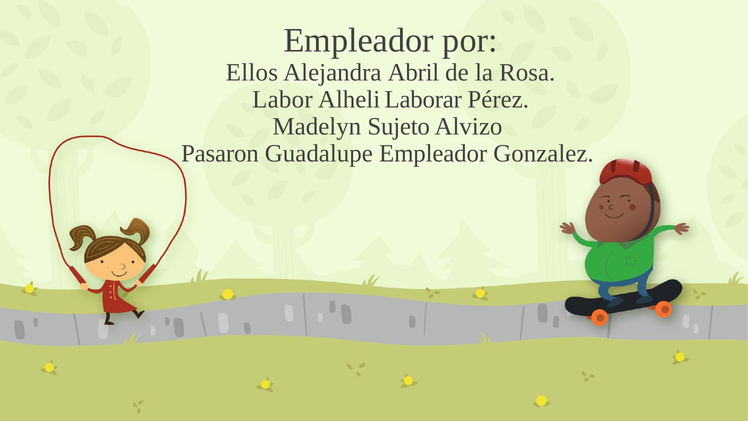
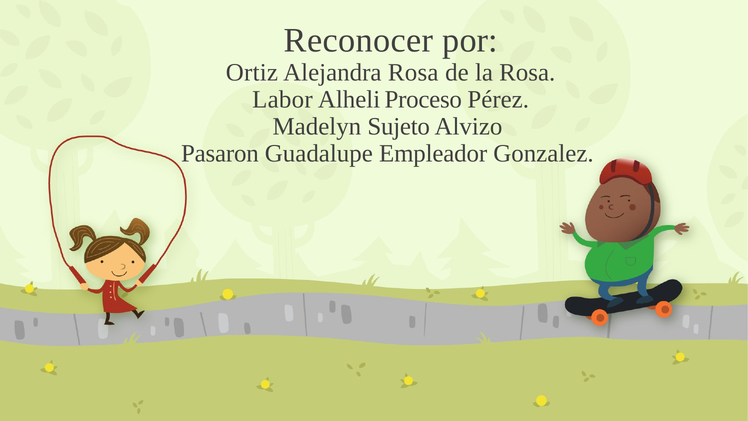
Empleador: Empleador -> Reconocer (359, 40)
Ellos: Ellos -> Ortiz (252, 72)
Alejandra Abril: Abril -> Rosa (413, 72)
Laborar: Laborar -> Proceso (423, 99)
